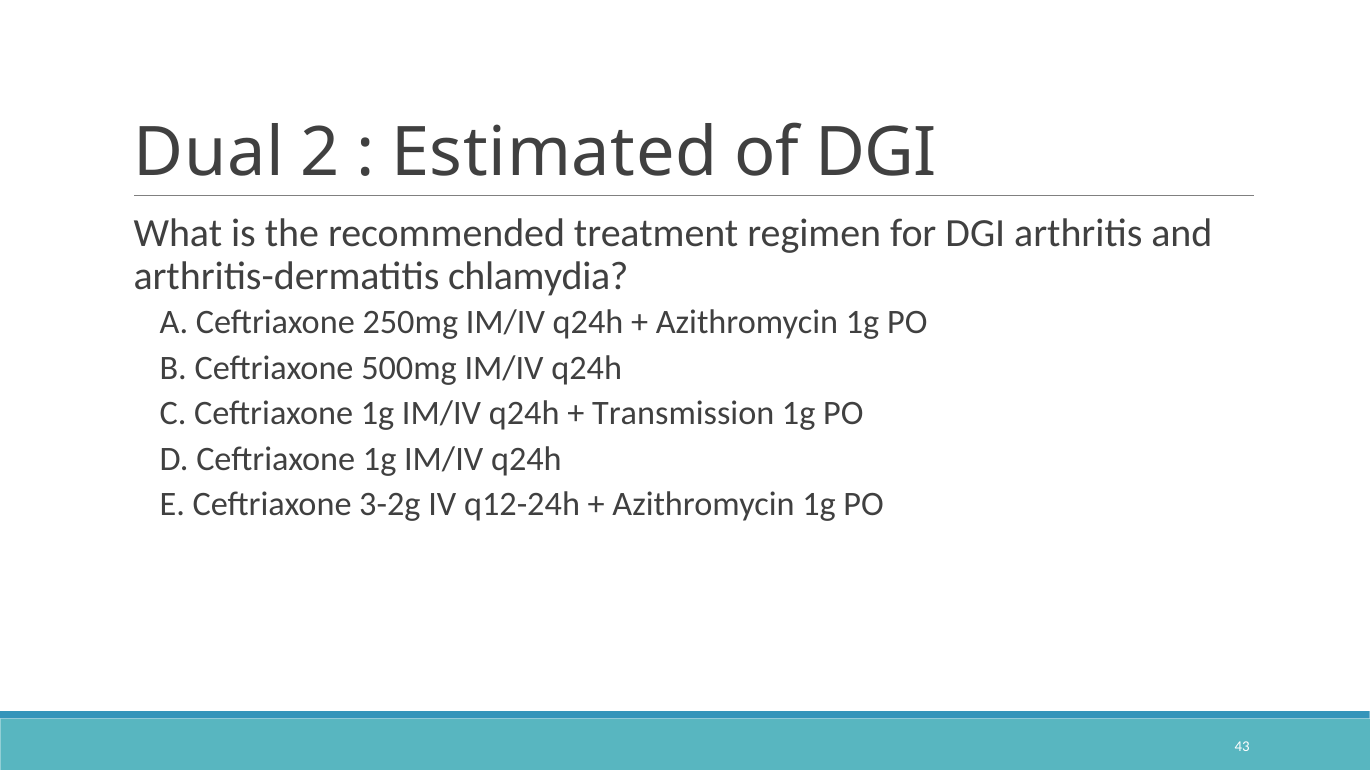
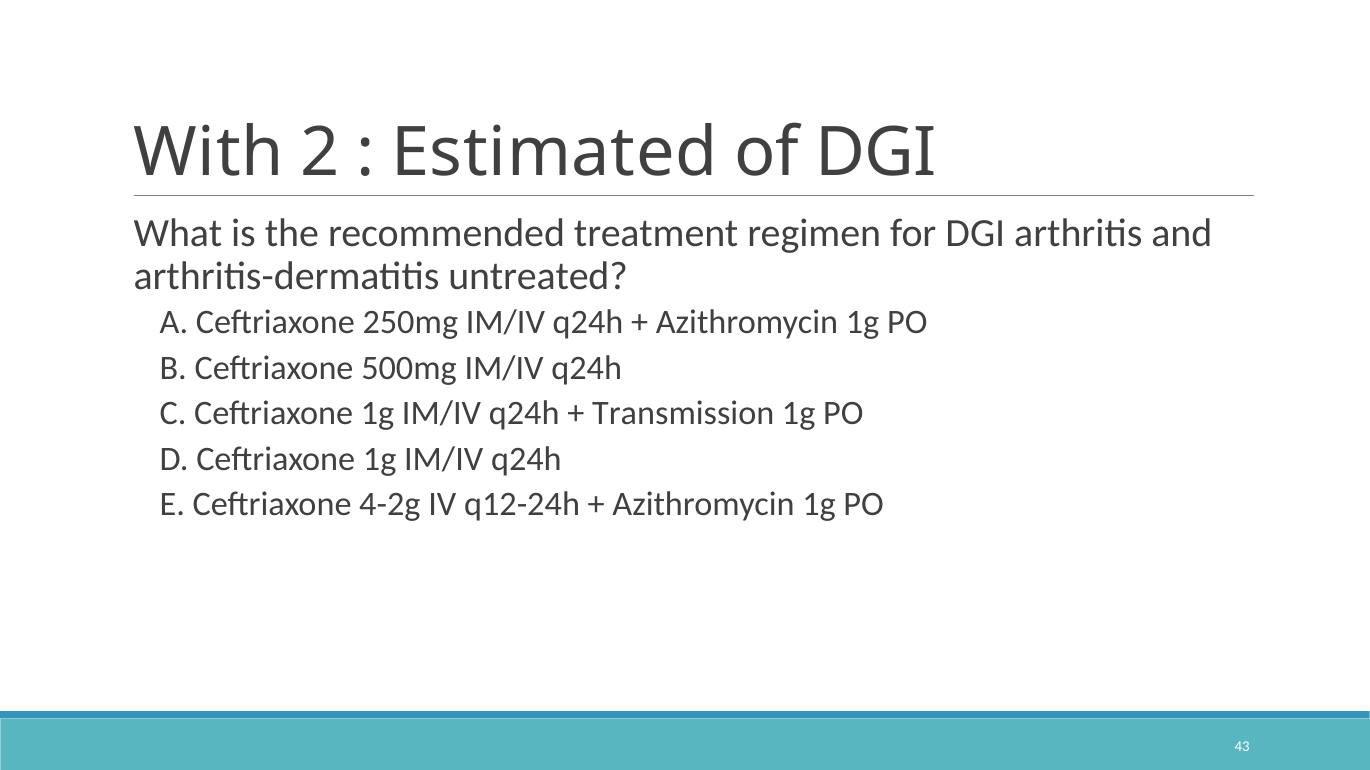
Dual: Dual -> With (209, 153)
chlamydia: chlamydia -> untreated (538, 277)
3-2g: 3-2g -> 4-2g (390, 505)
